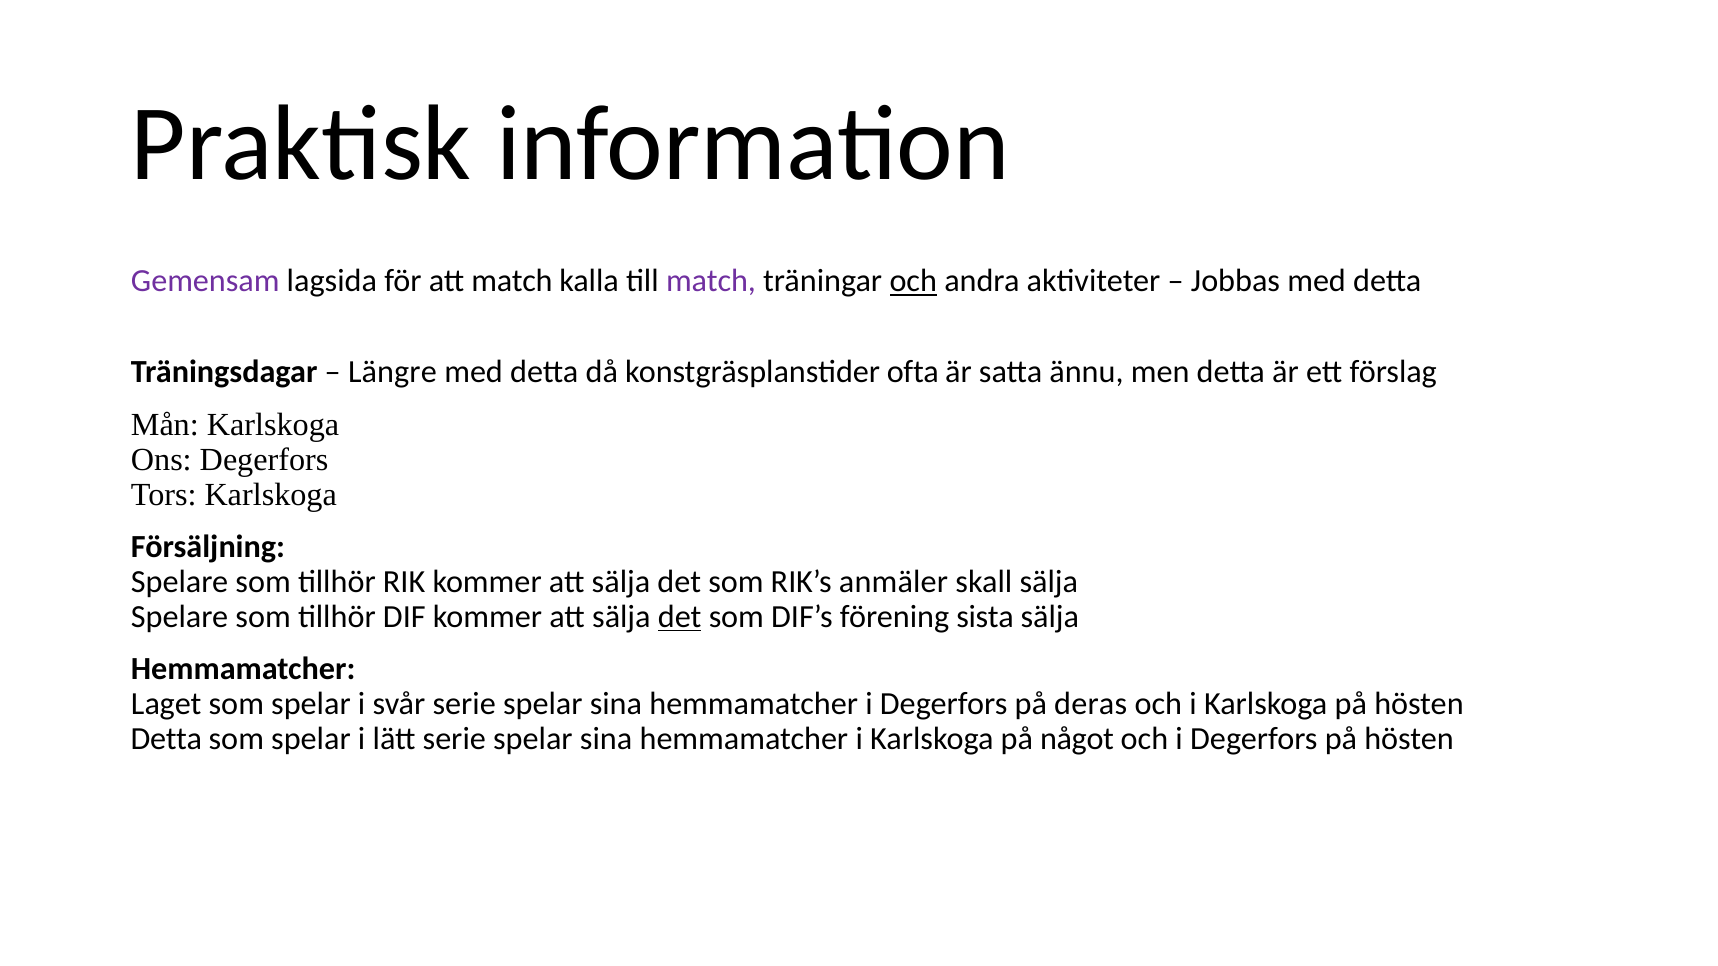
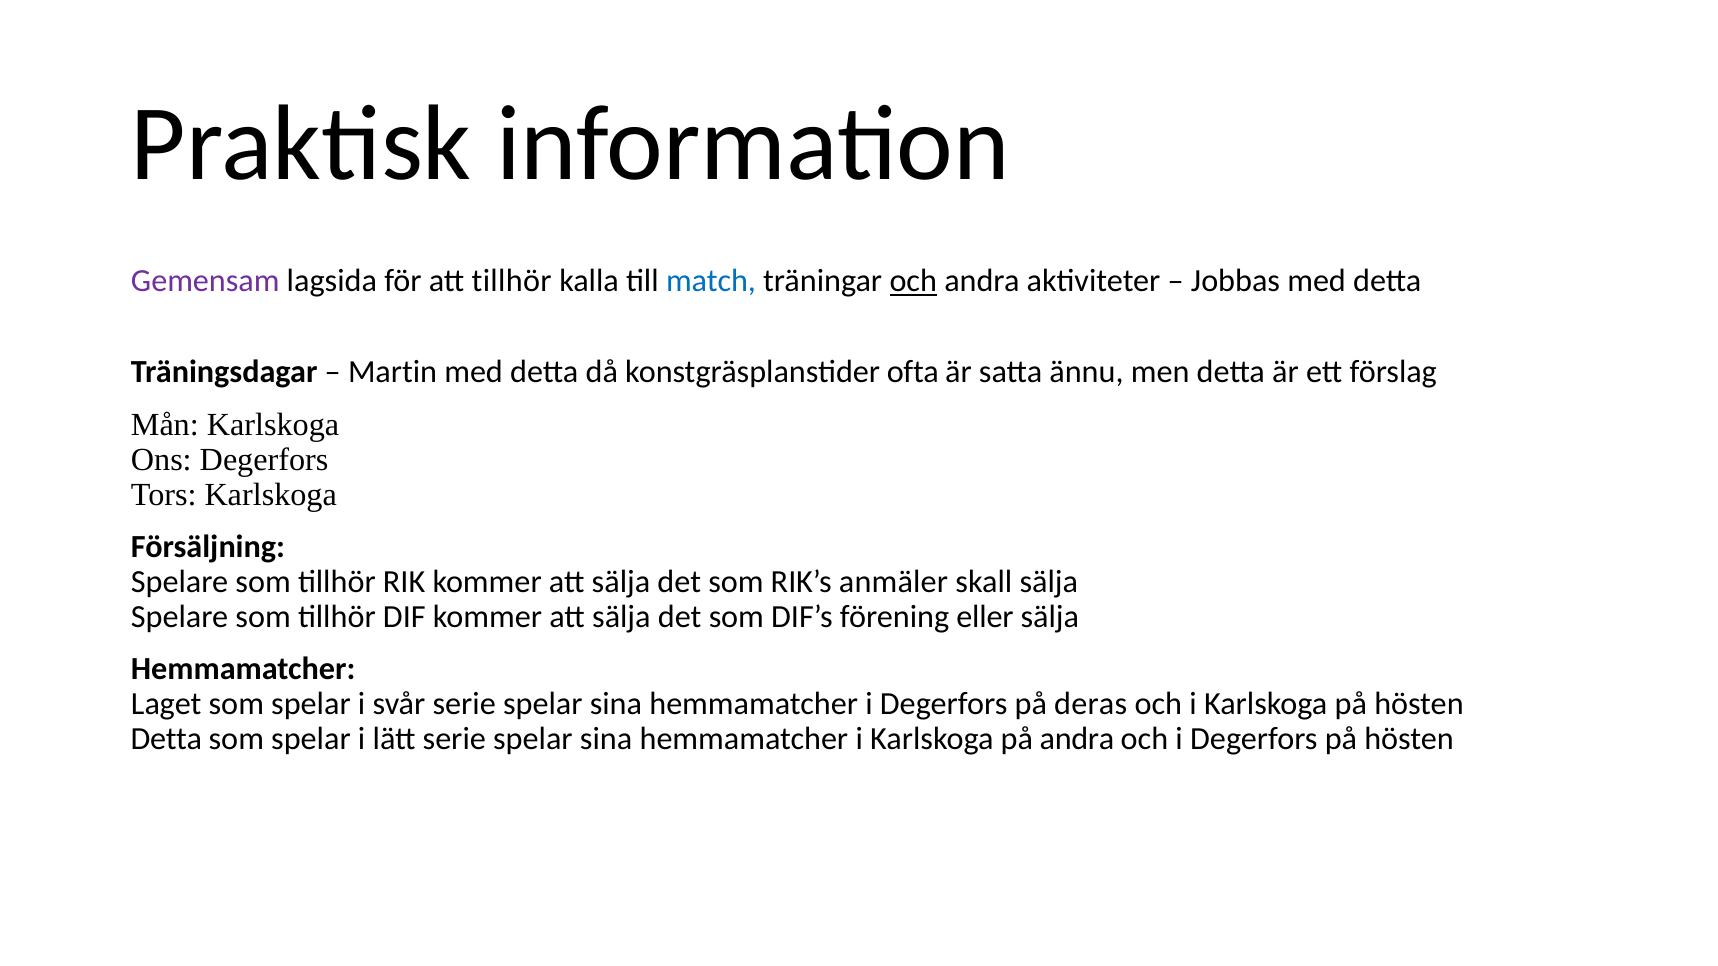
att match: match -> tillhör (512, 281)
match colour: purple -> blue (711, 281)
Längre: Längre -> Martin (393, 372)
det underline: present -> none (680, 617)
sista: sista -> eller (985, 617)
på något: något -> andra (1077, 739)
